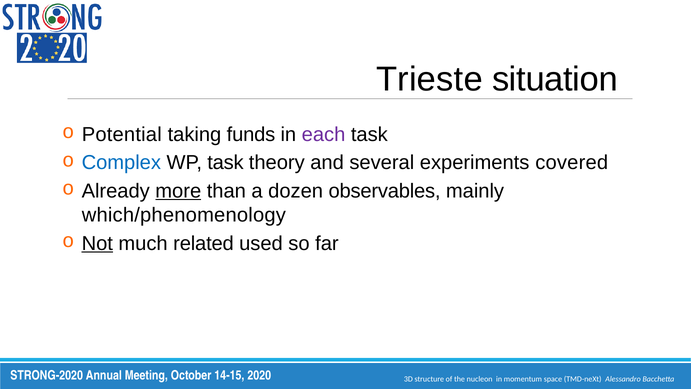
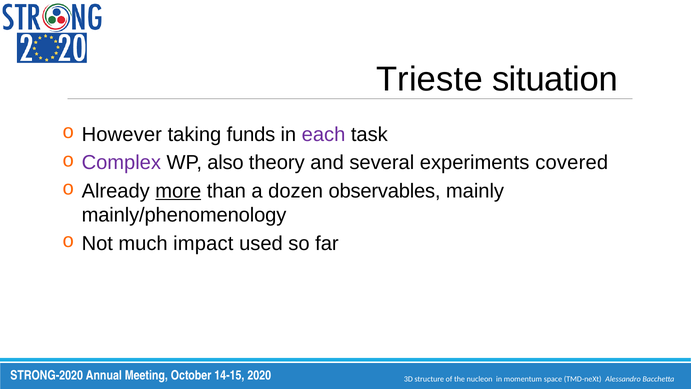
Potential: Potential -> However (122, 134)
Complex colour: blue -> purple (121, 162)
WP task: task -> also (226, 162)
which/phenomenology: which/phenomenology -> mainly/phenomenology (184, 215)
Not underline: present -> none (97, 243)
related: related -> impact (203, 243)
